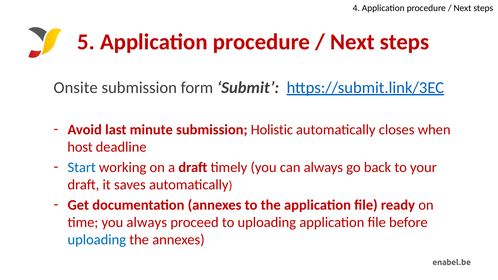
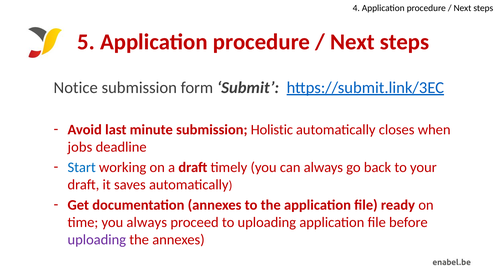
Onsite: Onsite -> Notice (76, 88)
host: host -> jobs (80, 147)
uploading colour: blue -> purple (97, 240)
